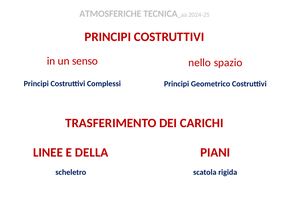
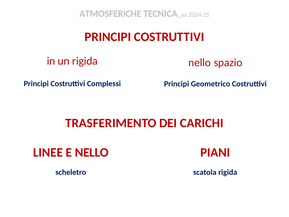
un senso: senso -> rigida (85, 61)
E DELLA: DELLA -> NELLO (92, 152)
